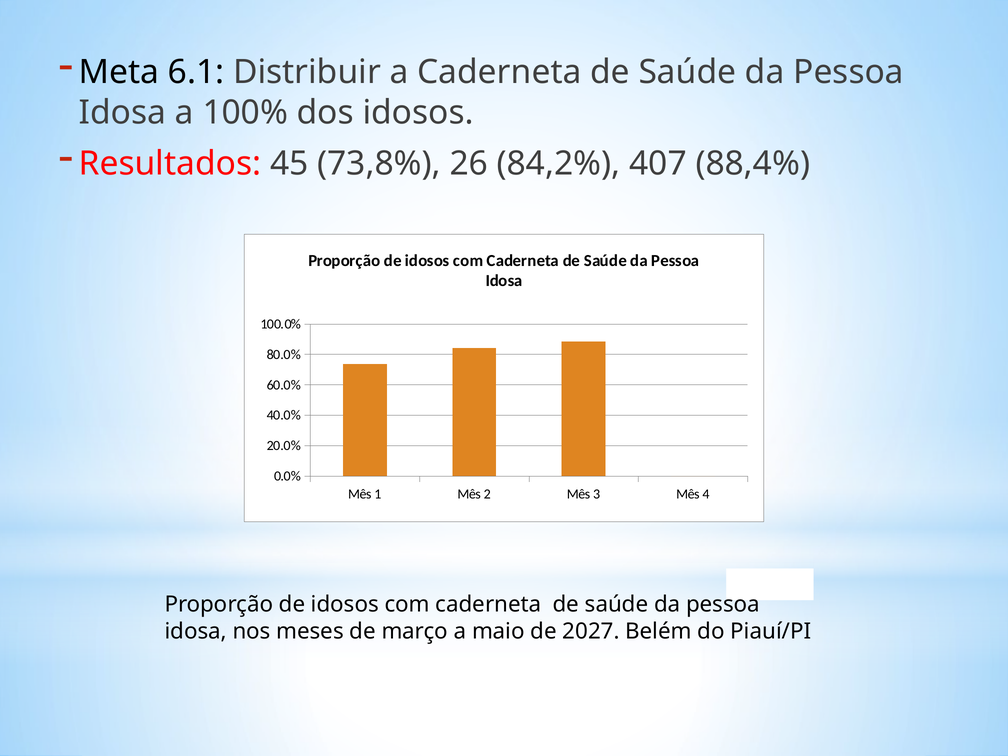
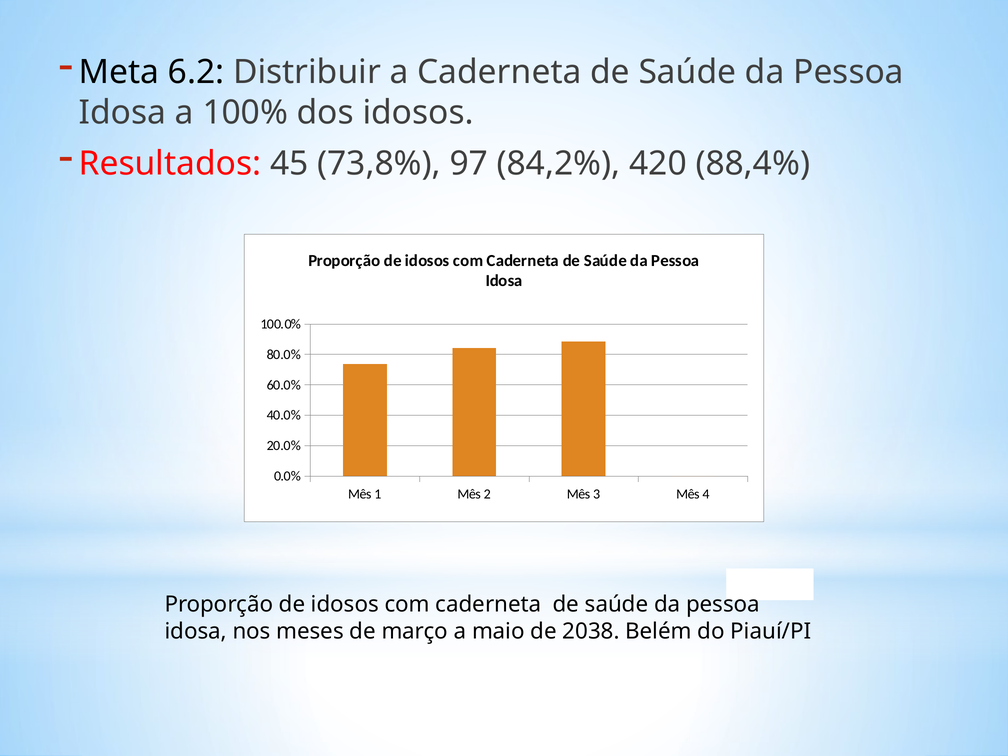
6.1: 6.1 -> 6.2 (196, 72)
26: 26 -> 97 (469, 164)
407: 407 -> 420 (658, 164)
2027: 2027 -> 2038 (591, 631)
